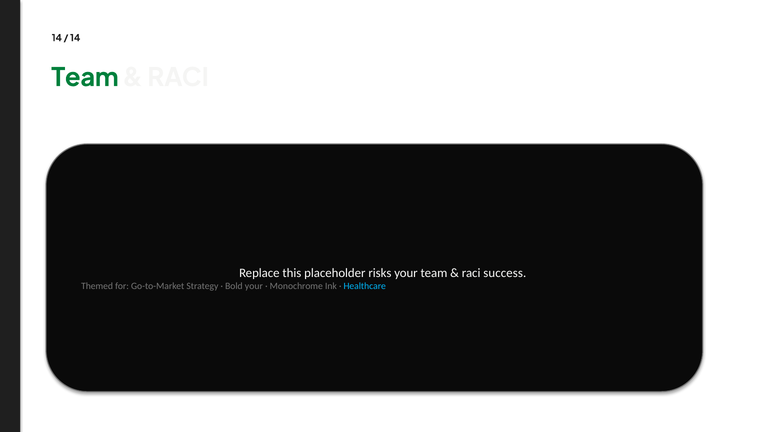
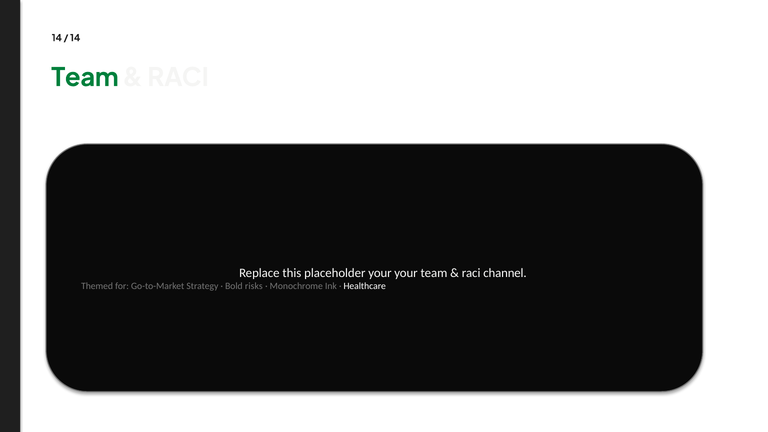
placeholder risks: risks -> your (380, 273)
success: success -> channel (505, 273)
Bold your: your -> risks (254, 286)
Healthcare colour: light blue -> white (365, 286)
